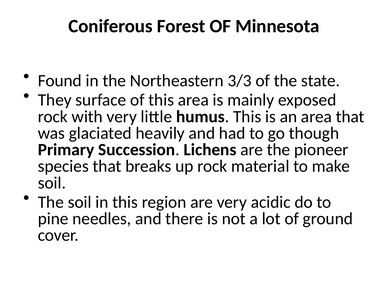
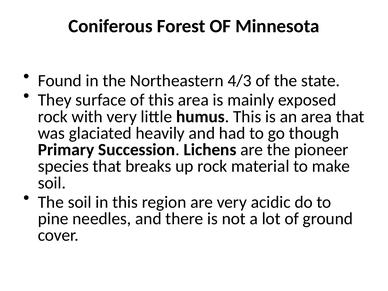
3/3: 3/3 -> 4/3 (240, 81)
